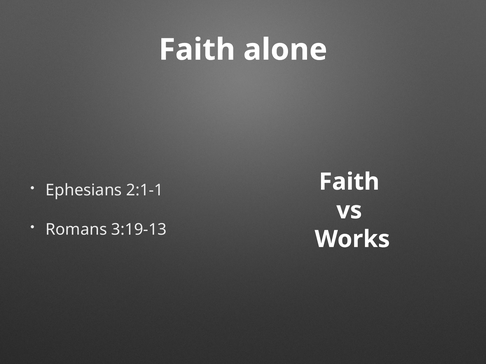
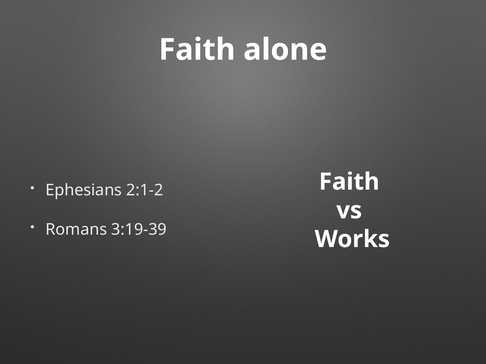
2:1-1: 2:1-1 -> 2:1-2 (145, 191)
3:19-13: 3:19-13 -> 3:19-39 (139, 230)
